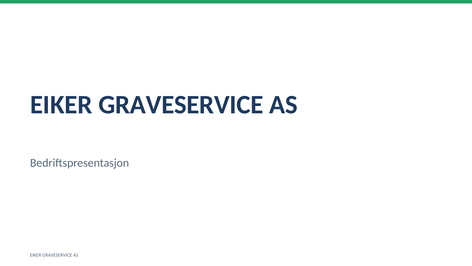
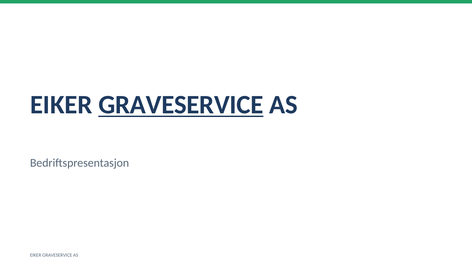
GRAVESERVICE underline: none -> present (181, 105)
